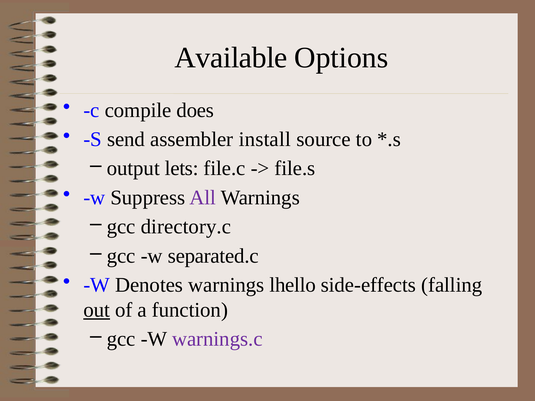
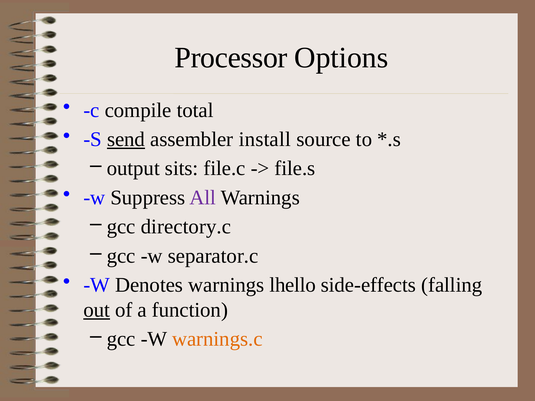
Available: Available -> Processor (231, 58)
does: does -> total (195, 110)
send underline: none -> present (126, 139)
lets: lets -> sits (182, 169)
separated.c: separated.c -> separator.c (213, 256)
warnings.c colour: purple -> orange (217, 339)
